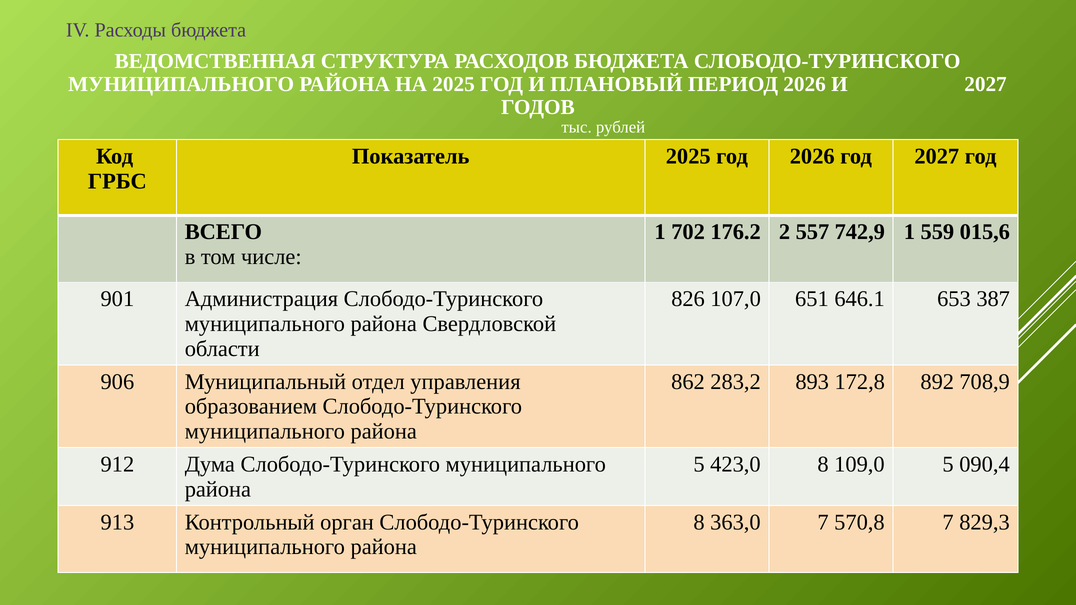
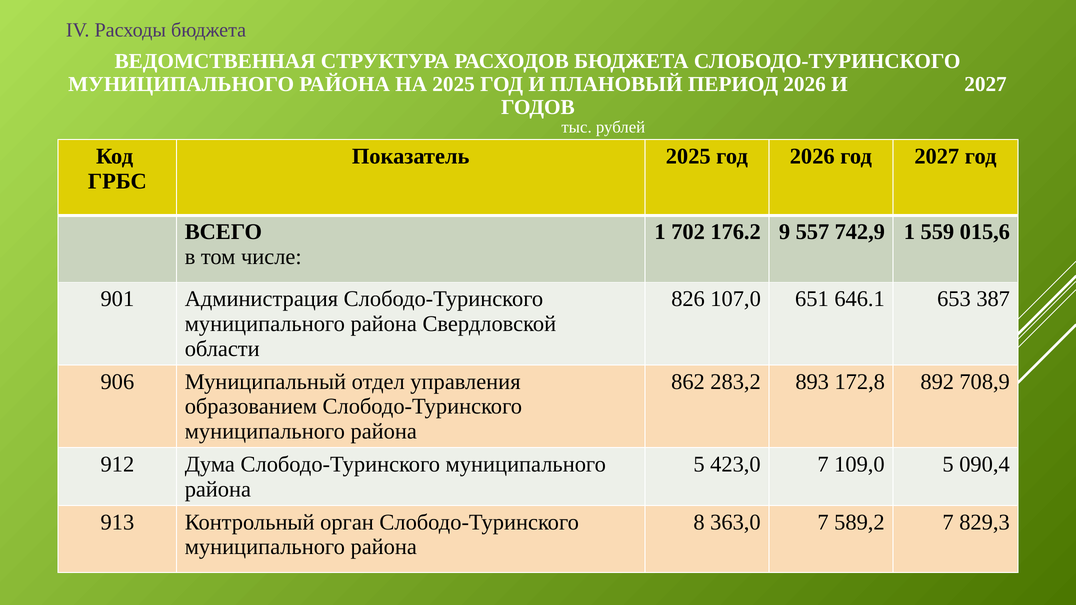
2: 2 -> 9 (785, 232)
423,0 8: 8 -> 7 (823, 464)
570,8: 570,8 -> 589,2 (859, 522)
